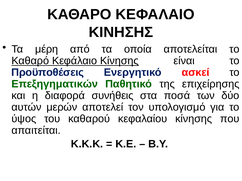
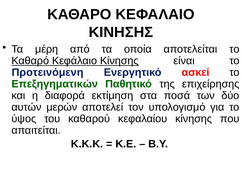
Προϋποθέσεις: Προϋποθέσεις -> Προτεινόμενη (48, 73)
συνήθεις: συνήθεις -> εκτίμηση (113, 96)
